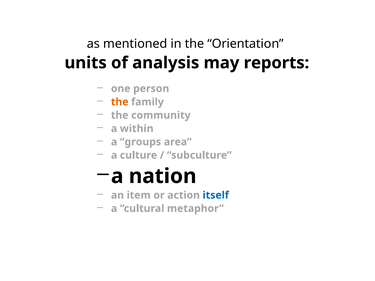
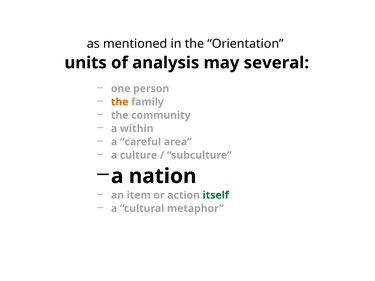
reports: reports -> several (276, 63)
groups: groups -> careful (140, 142)
itself colour: blue -> green (216, 195)
